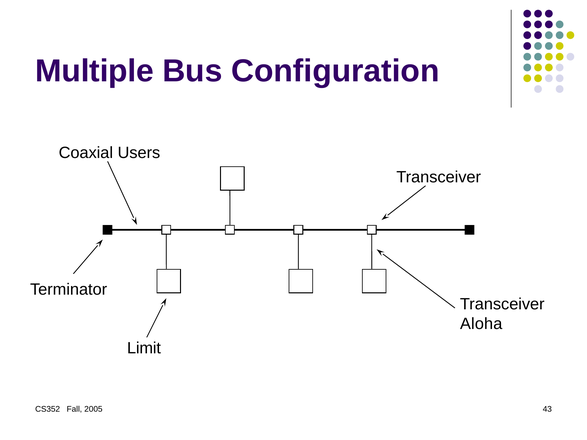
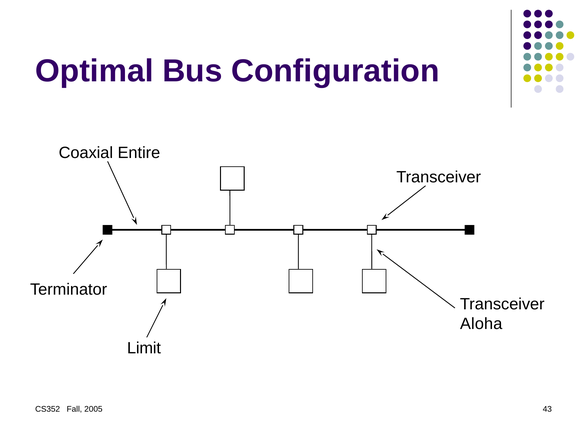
Multiple: Multiple -> Optimal (94, 71)
Users: Users -> Entire (139, 153)
